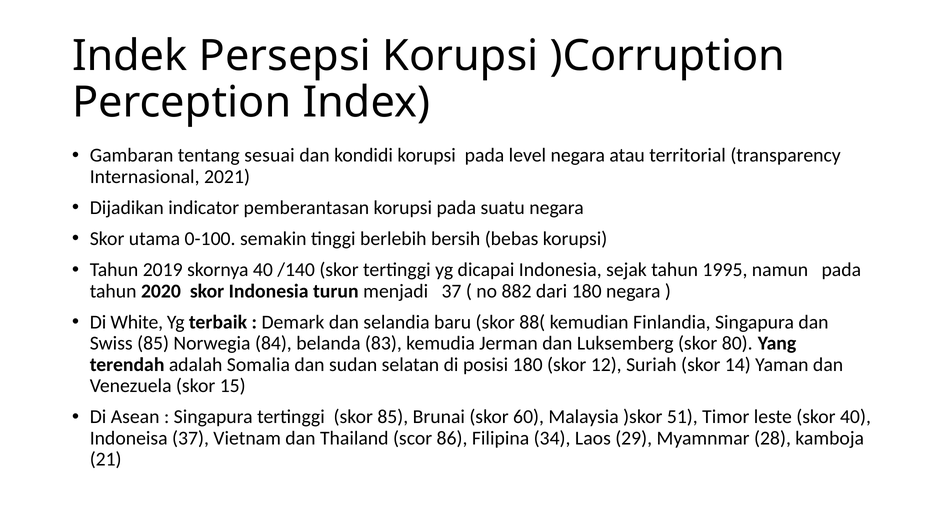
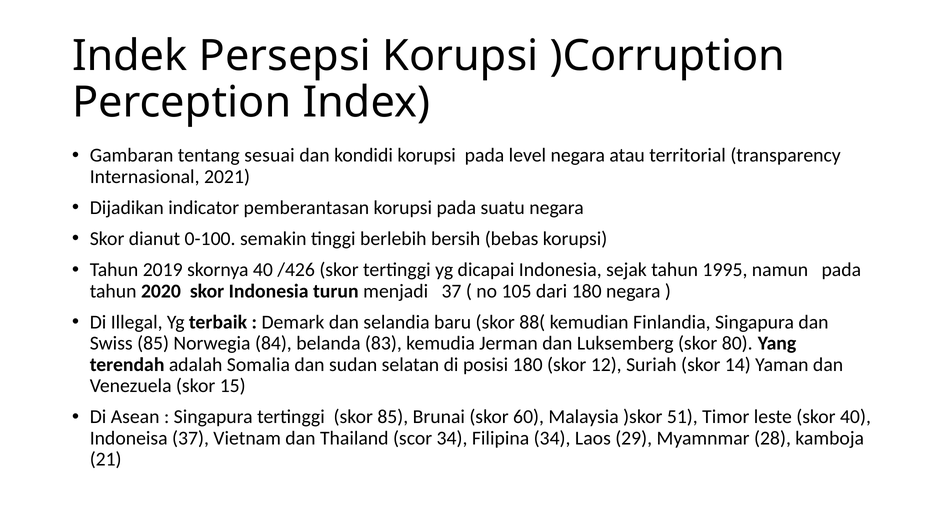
utama: utama -> dianut (154, 239)
/140: /140 -> /426 (296, 270)
882: 882 -> 105 (517, 291)
White: White -> Illegal (137, 323)
scor 86: 86 -> 34 (452, 439)
